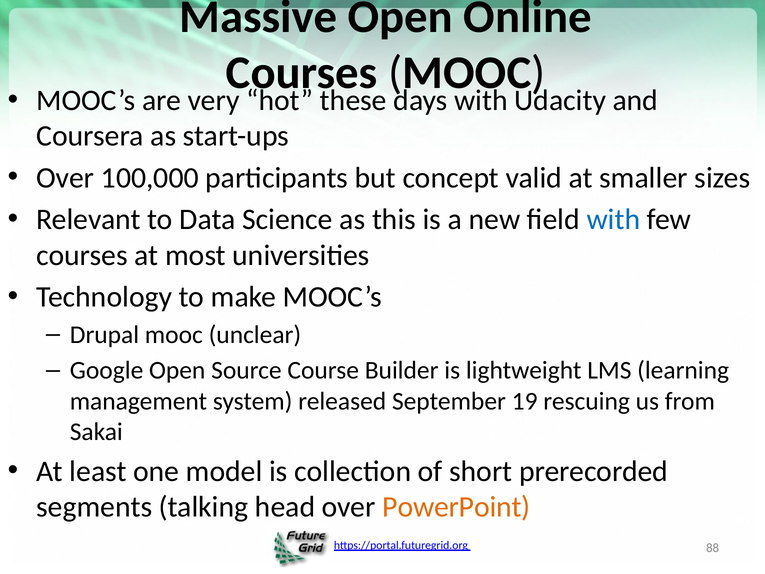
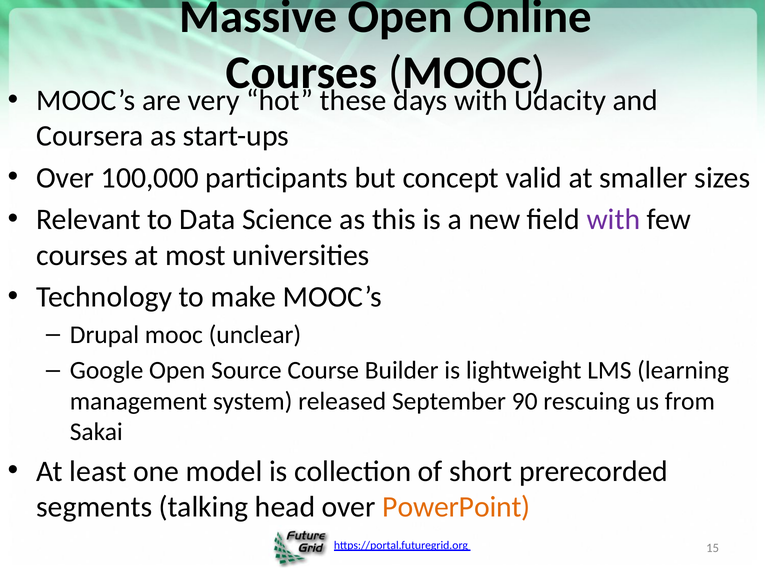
with colour: blue -> purple (613, 219)
19: 19 -> 90 (525, 401)
88: 88 -> 15 (713, 548)
